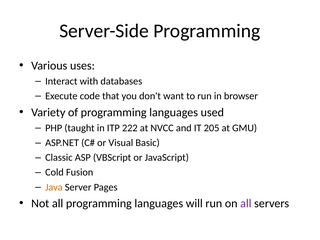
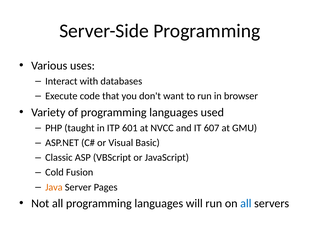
222: 222 -> 601 (130, 128)
205: 205 -> 607 (212, 128)
all colour: purple -> blue (246, 203)
